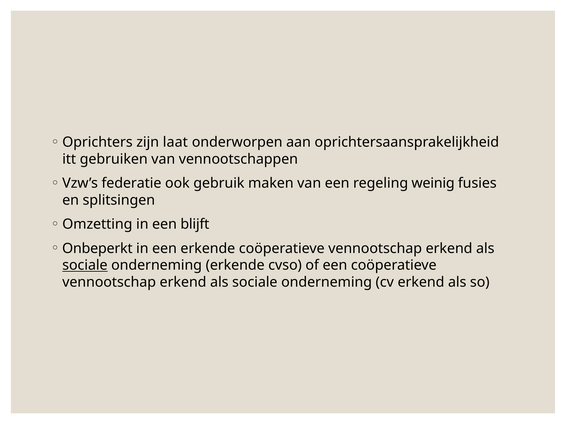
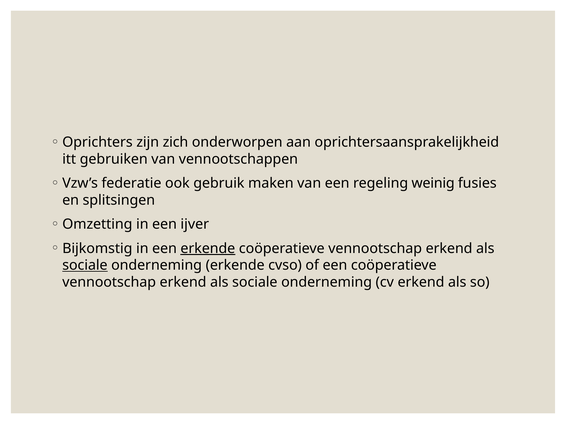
laat: laat -> zich (175, 142)
blijft: blijft -> ijver (195, 225)
Onbeperkt: Onbeperkt -> Bijkomstig (97, 249)
erkende underline: none -> present (208, 249)
